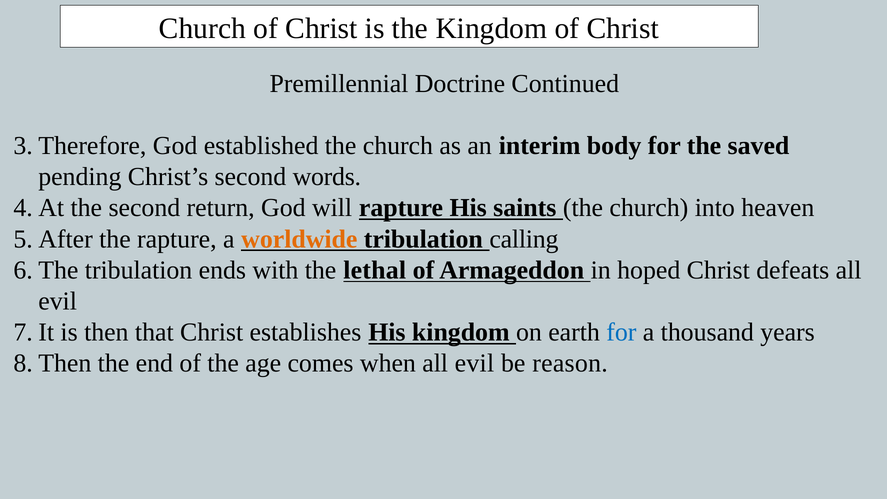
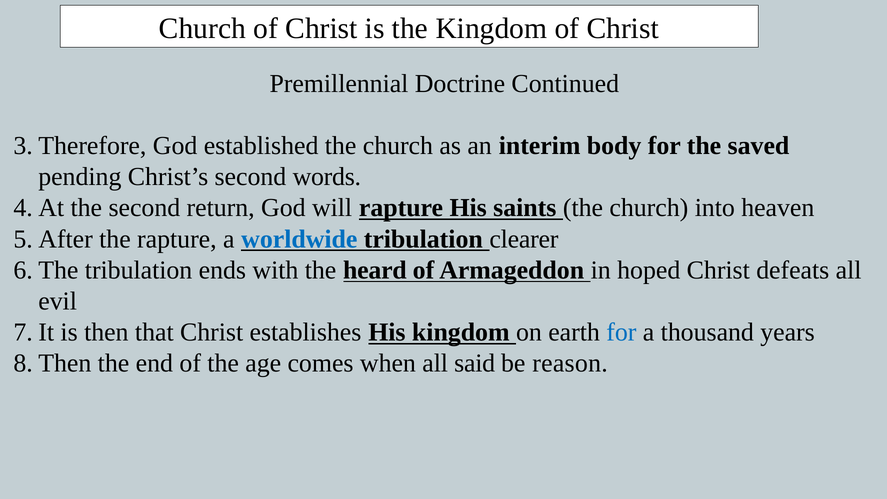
worldwide colour: orange -> blue (299, 239)
calling: calling -> clearer (524, 239)
lethal: lethal -> heard (375, 270)
when all evil: evil -> said (475, 363)
